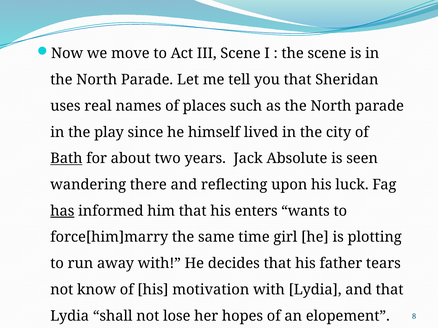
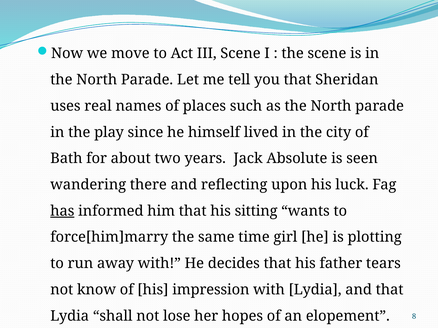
Bath underline: present -> none (66, 159)
enters: enters -> sitting (256, 211)
motivation: motivation -> impression (211, 290)
